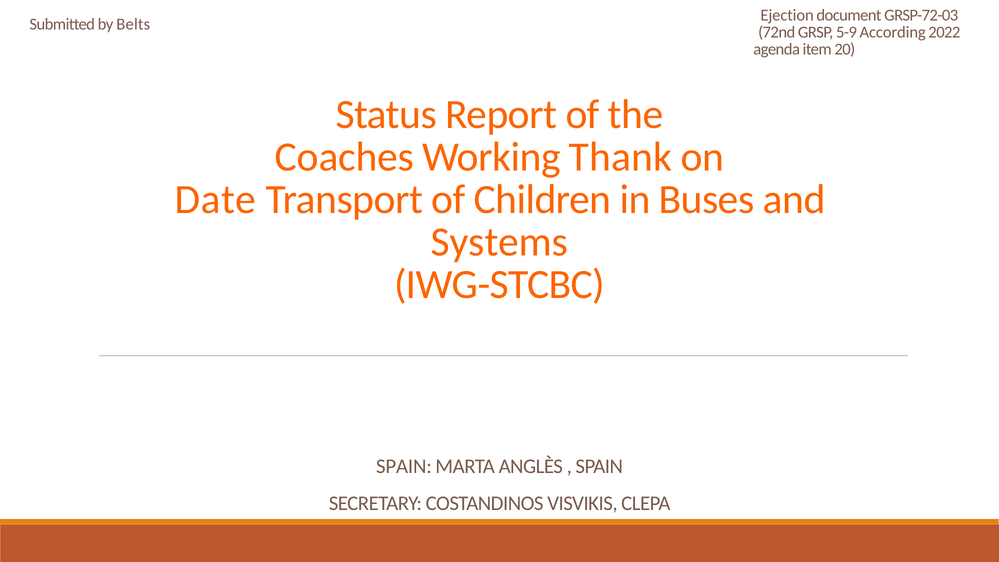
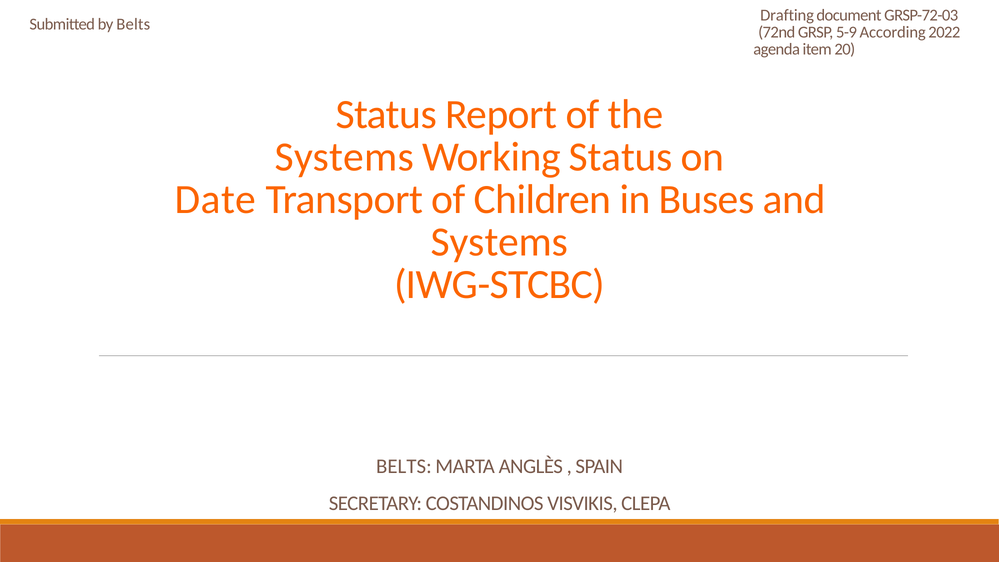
Ejection: Ejection -> Drafting (787, 15)
Coaches: Coaches -> Systems (344, 157)
Working Thank: Thank -> Status (621, 157)
SPAIN: SPAIN -> BELTS (404, 466)
